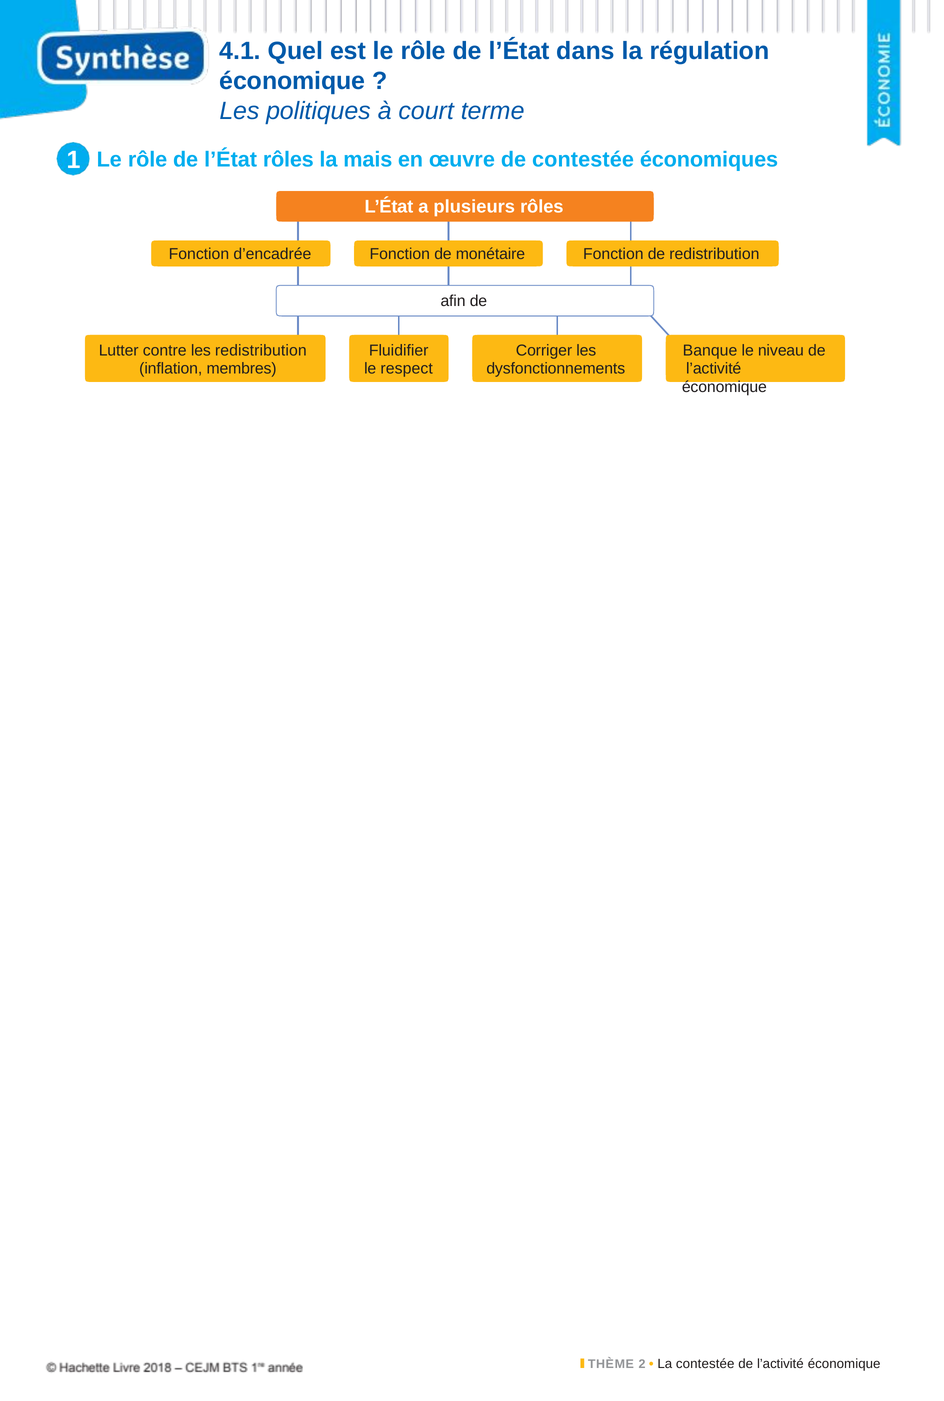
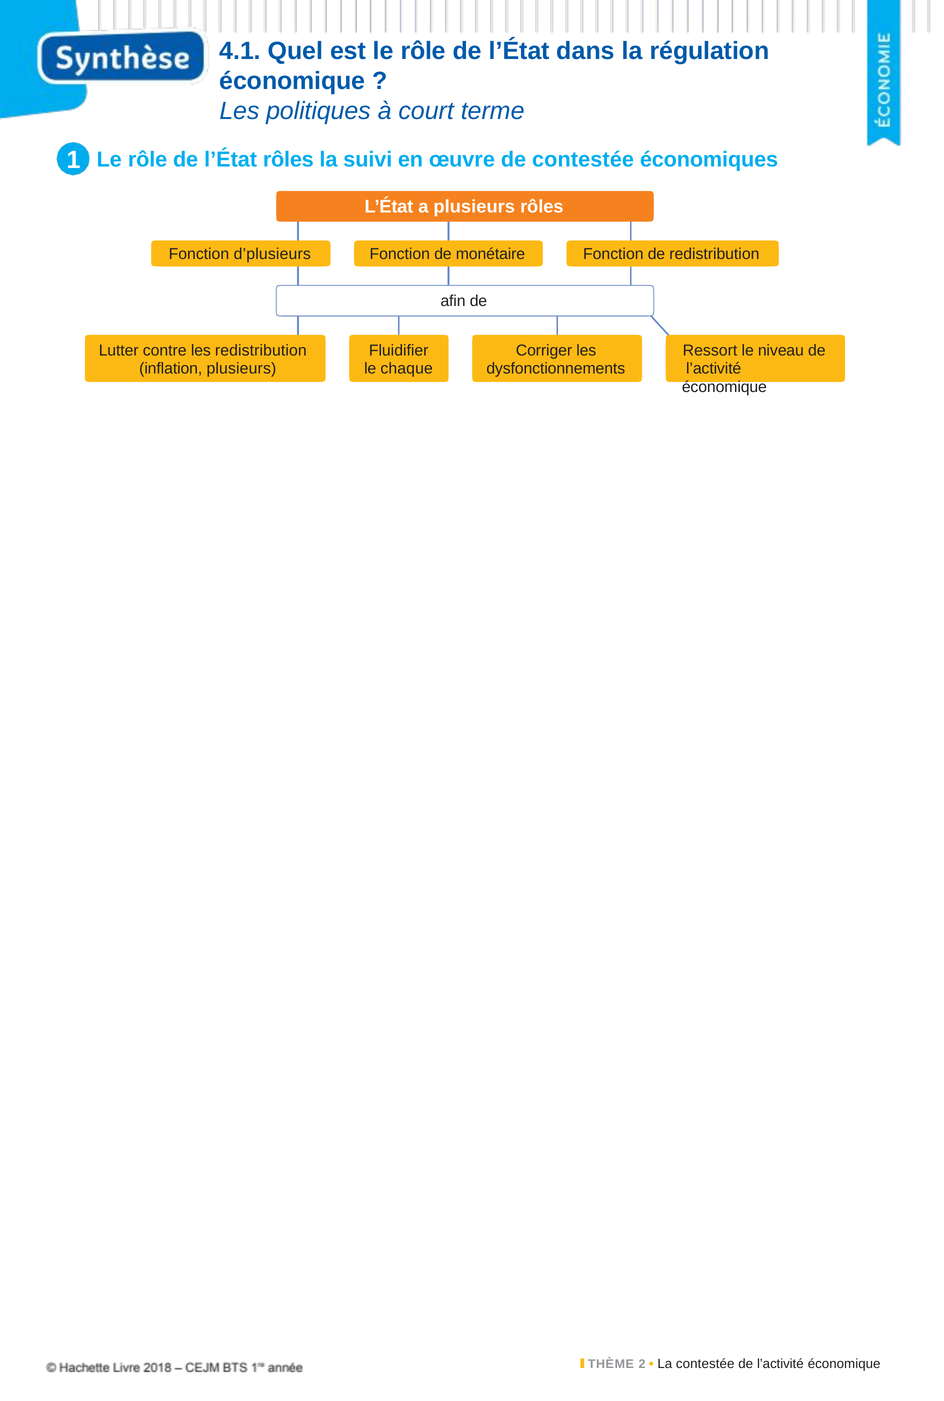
mais: mais -> suivi (368, 160)
d’encadrée: d’encadrée -> d’plusieurs (272, 254)
Banque: Banque -> Ressort (710, 351)
inflation membres: membres -> plusieurs (241, 369)
respect: respect -> chaque (407, 369)
